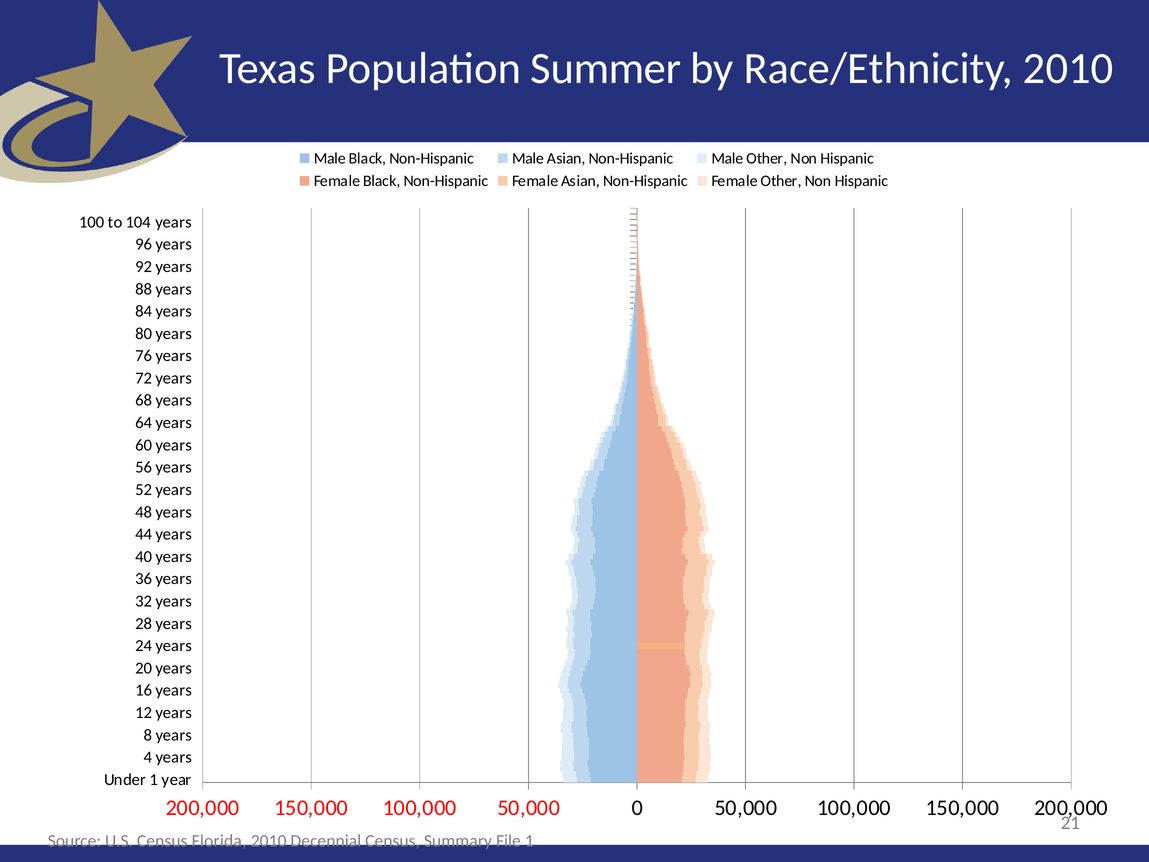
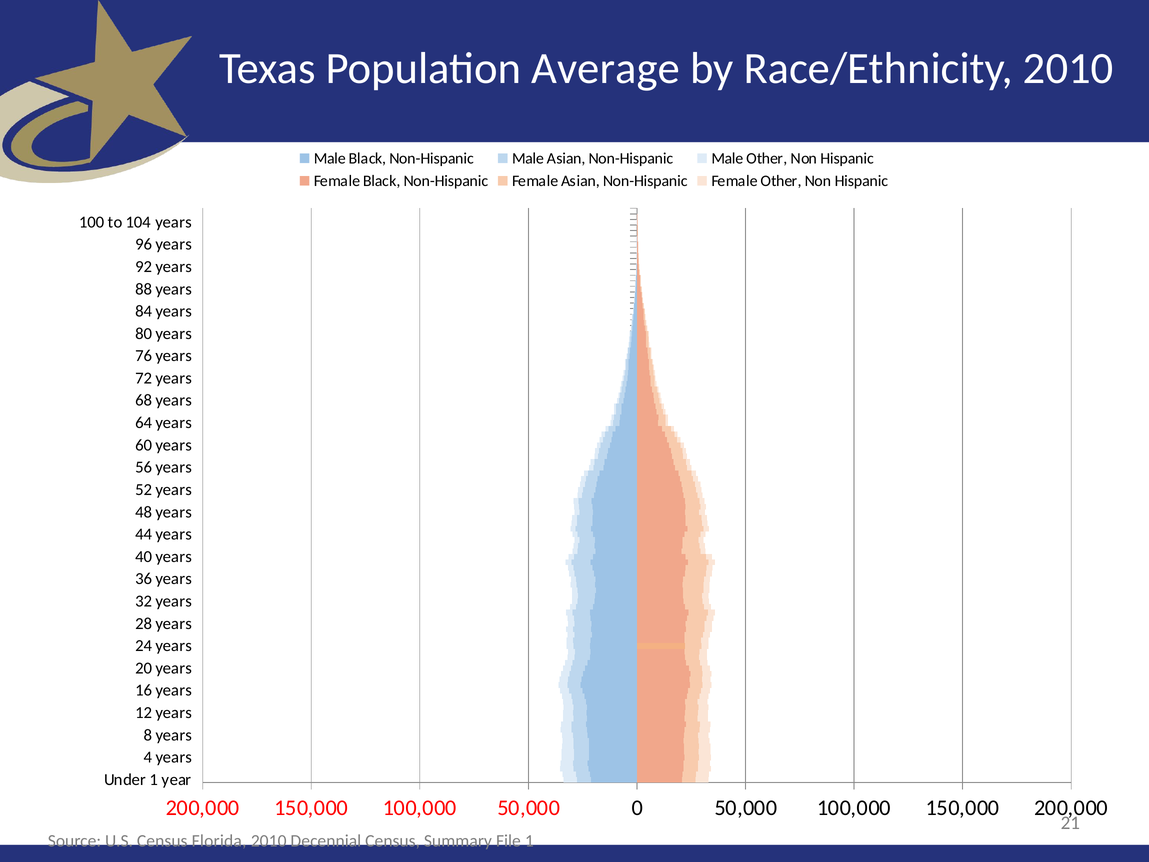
Summer: Summer -> Average (606, 69)
